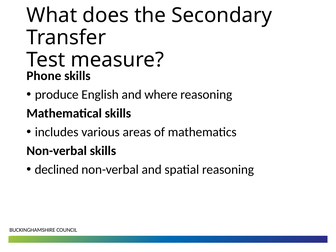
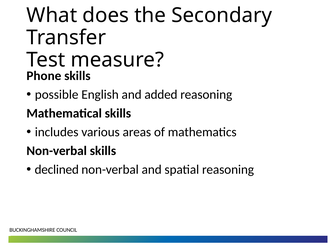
produce: produce -> possible (57, 95)
where: where -> added (161, 95)
